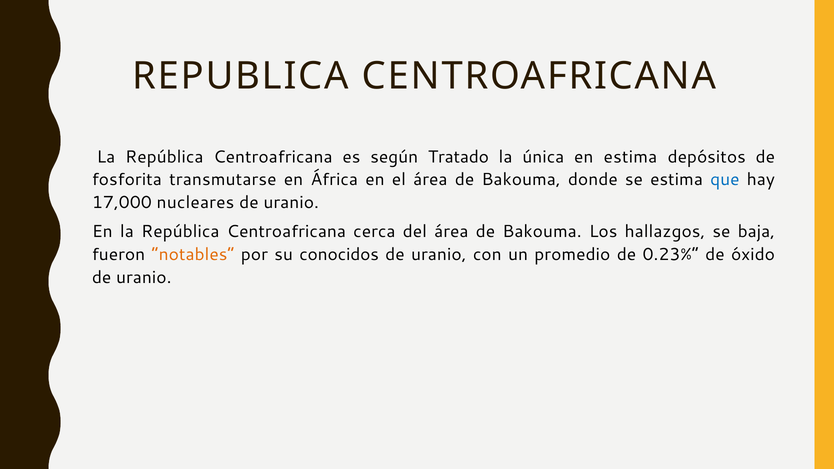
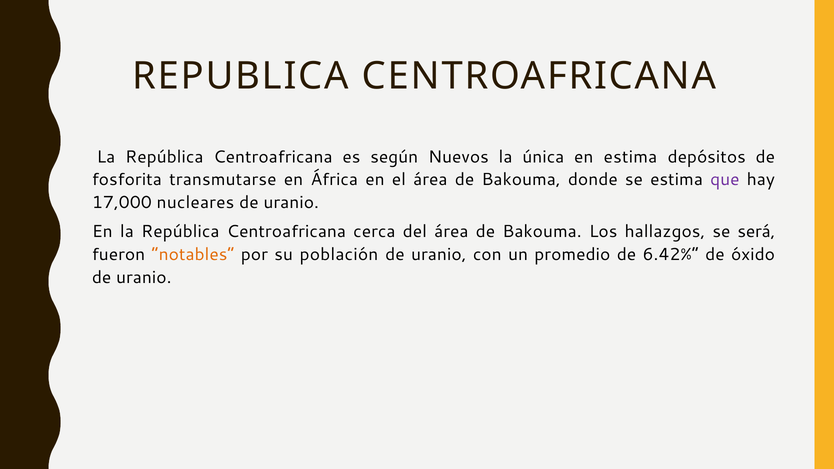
Tratado: Tratado -> Nuevos (458, 157)
que colour: blue -> purple (725, 180)
baja: baja -> será (756, 232)
conocidos: conocidos -> población (339, 255)
0.23%: 0.23% -> 6.42% (671, 255)
